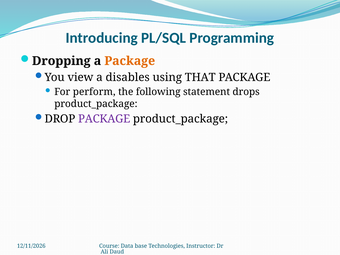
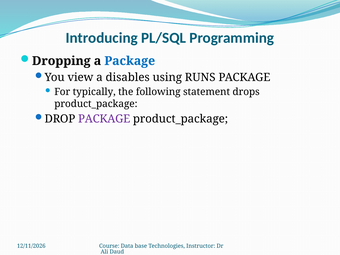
Package colour: orange -> blue (130, 61)
THAT: THAT -> RUNS (200, 77)
perform: perform -> typically (94, 92)
